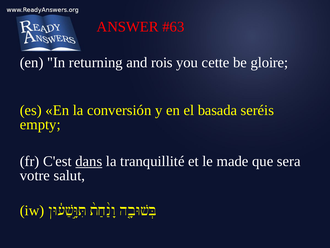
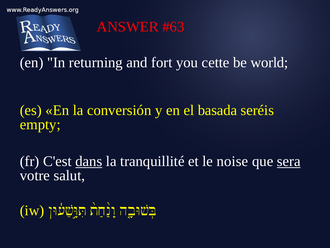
rois: rois -> fort (162, 62)
gloire: gloire -> world (269, 62)
made: made -> noise (232, 161)
sera underline: none -> present (289, 161)
